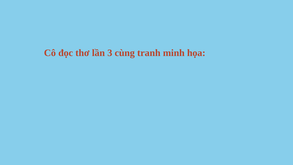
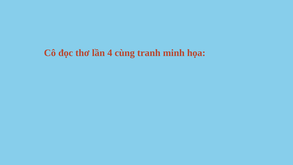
3: 3 -> 4 (110, 53)
